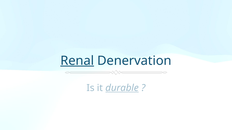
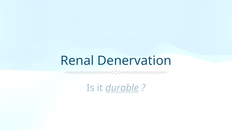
Renal underline: present -> none (77, 61)
